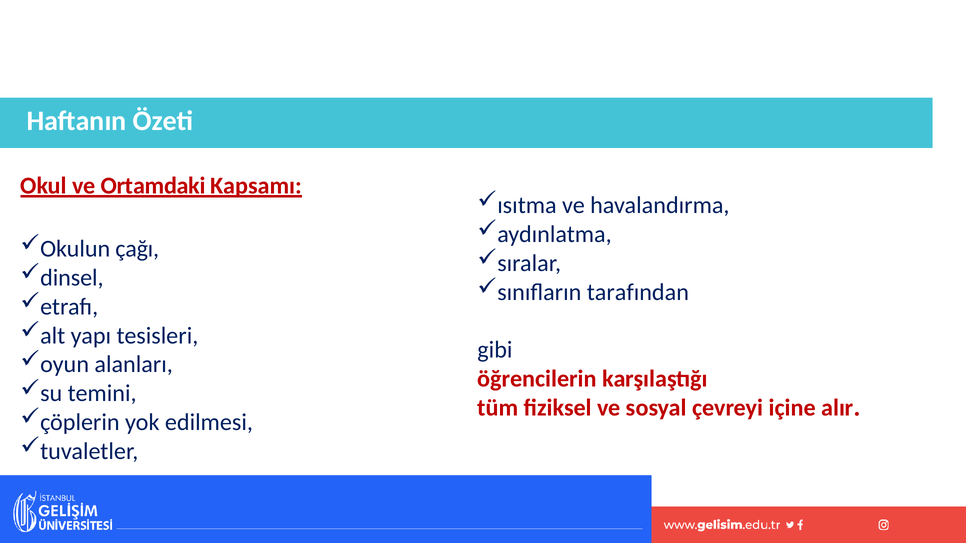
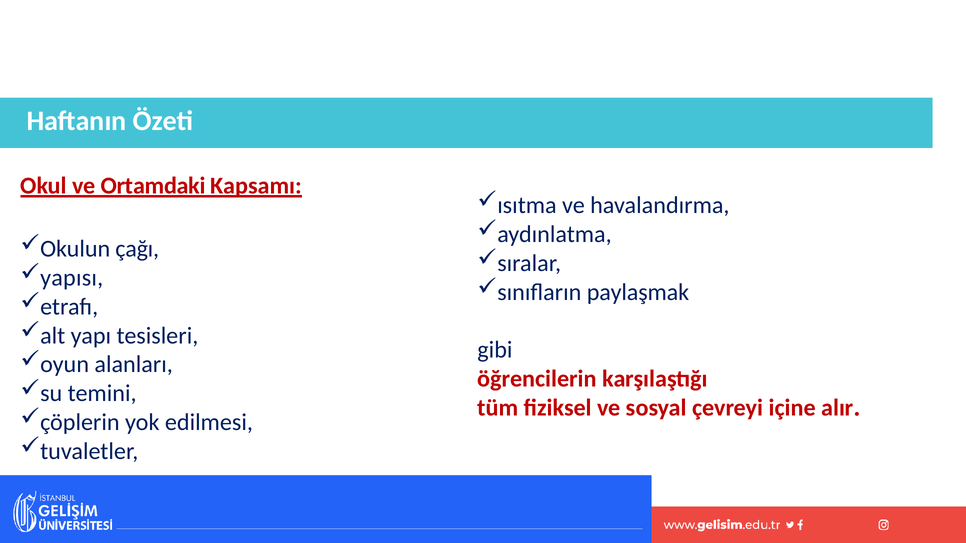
dinsel: dinsel -> yapısı (72, 278)
tarafından: tarafından -> paylaşmak (638, 292)
